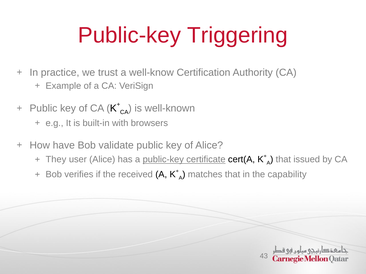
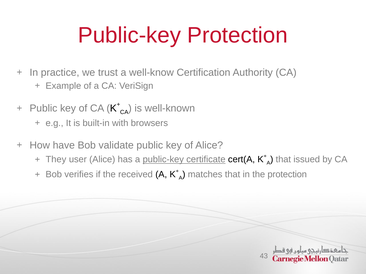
Public-key Triggering: Triggering -> Protection (238, 35)
the capability: capability -> protection (287, 175)
